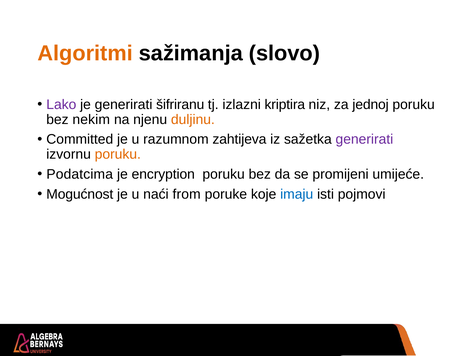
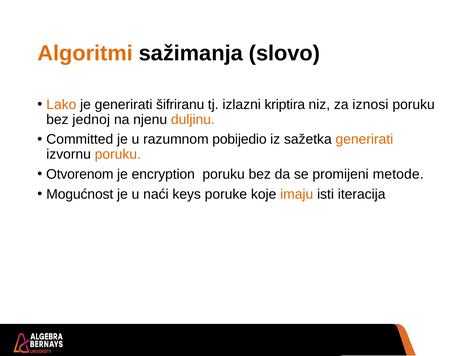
Lako colour: purple -> orange (61, 105)
jednoj: jednoj -> iznosi (370, 105)
nekim: nekim -> jednoj (91, 120)
zahtijeva: zahtijeva -> pobijedio (239, 139)
generirati colour: purple -> orange (364, 139)
Podatcima: Podatcima -> Otvorenom (80, 174)
umijeće: umijeće -> metode (398, 174)
from: from -> keys (187, 194)
imaju colour: blue -> orange (297, 194)
pojmovi: pojmovi -> iteracija (362, 194)
